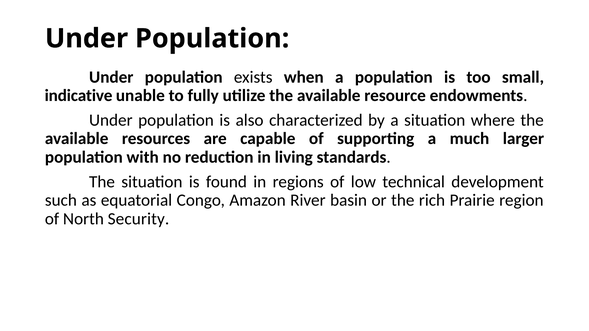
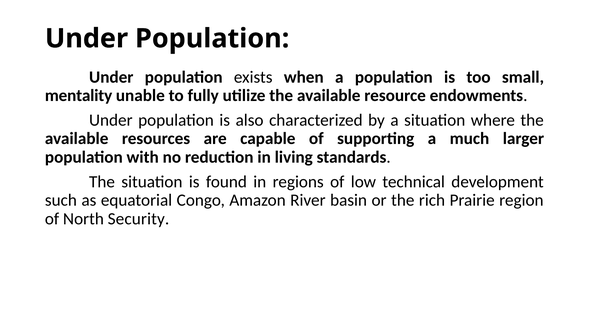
indicative: indicative -> mentality (79, 96)
